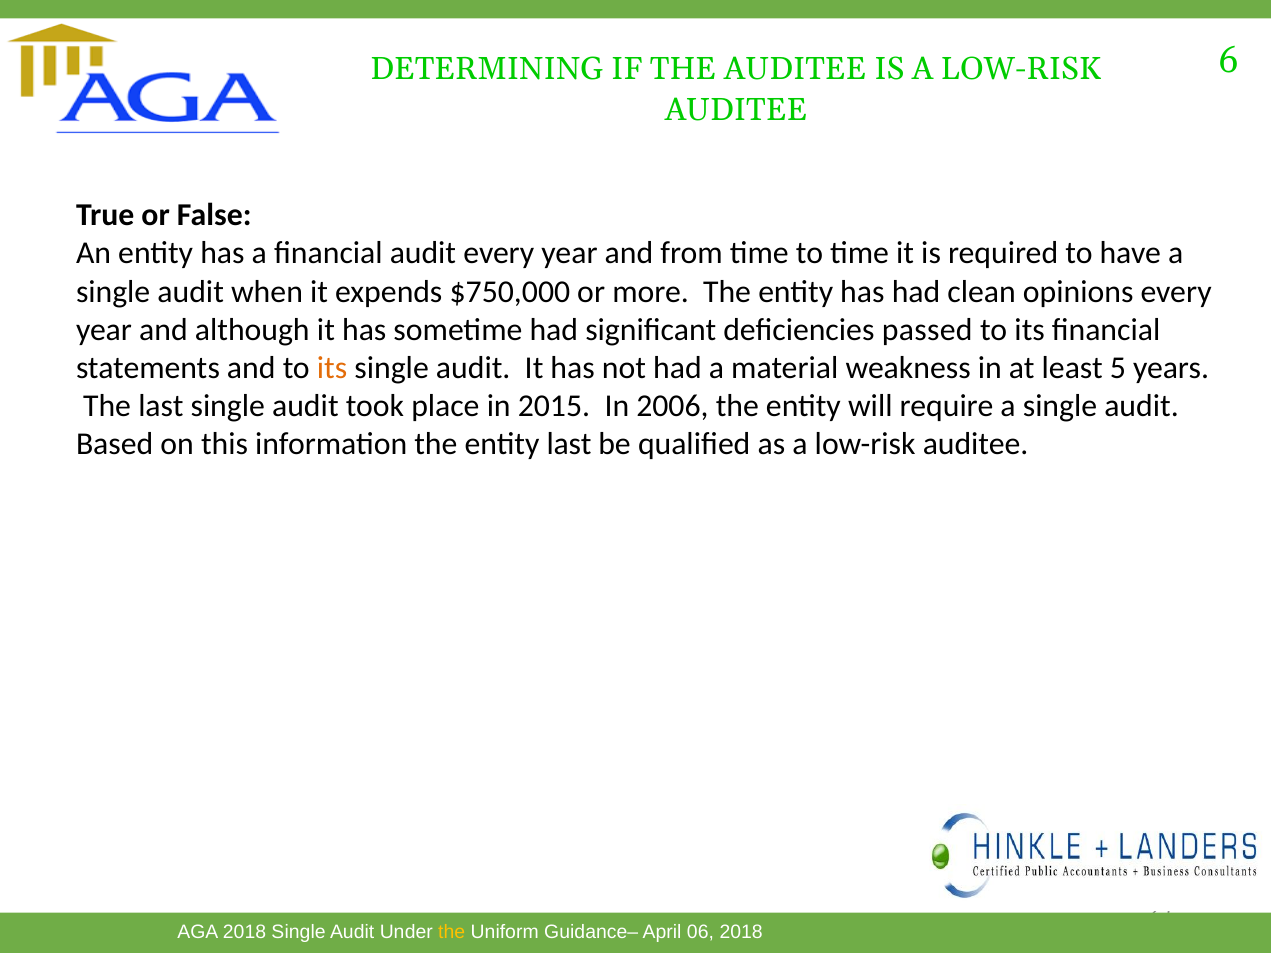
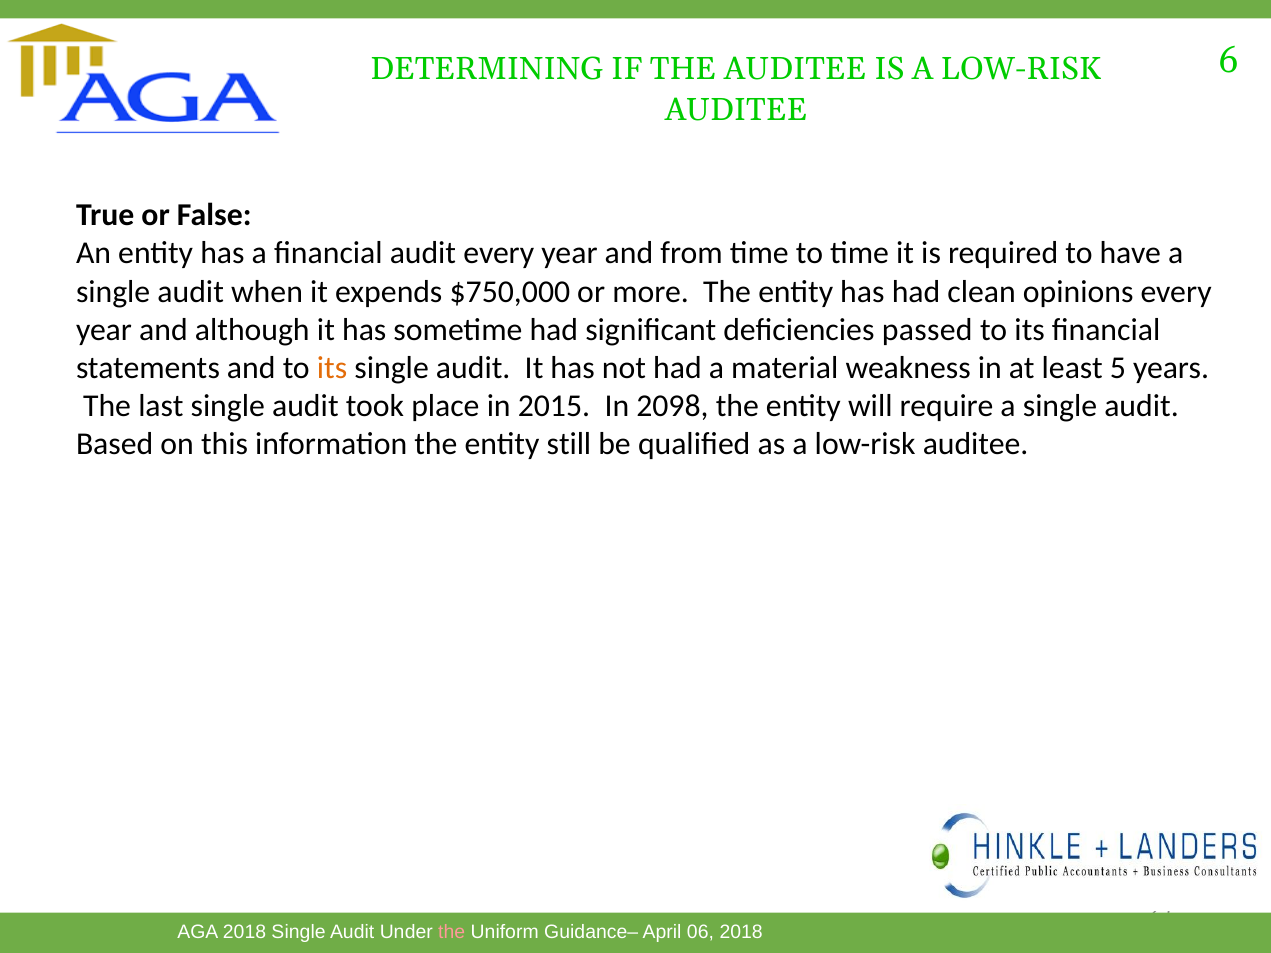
2006: 2006 -> 2098 (672, 406)
entity last: last -> still (569, 444)
the colour: yellow -> pink (452, 932)
